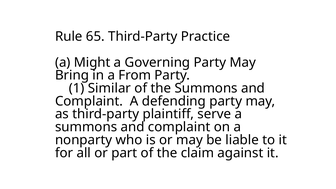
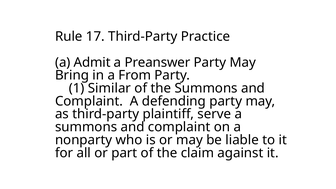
65: 65 -> 17 (95, 37)
Might: Might -> Admit (92, 62)
Governing: Governing -> Preanswer (157, 62)
